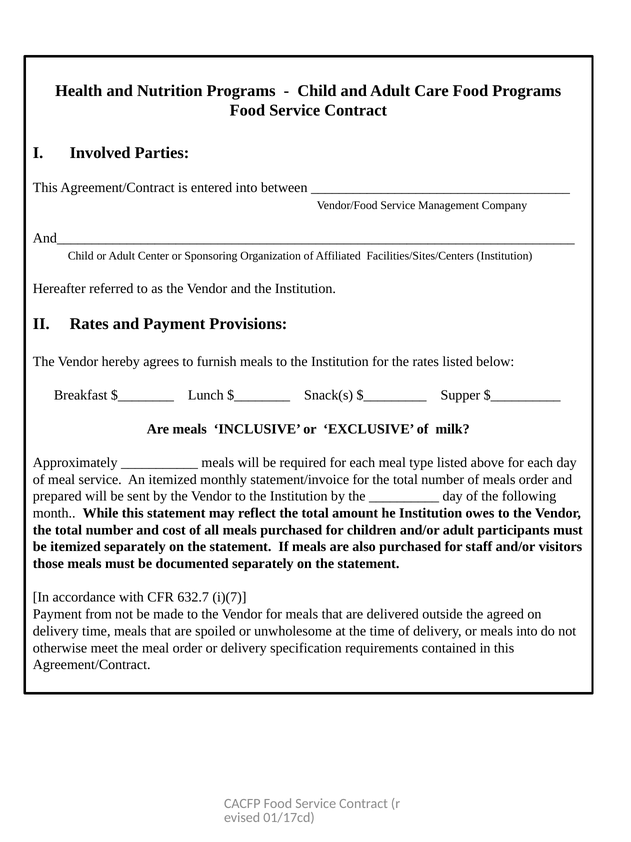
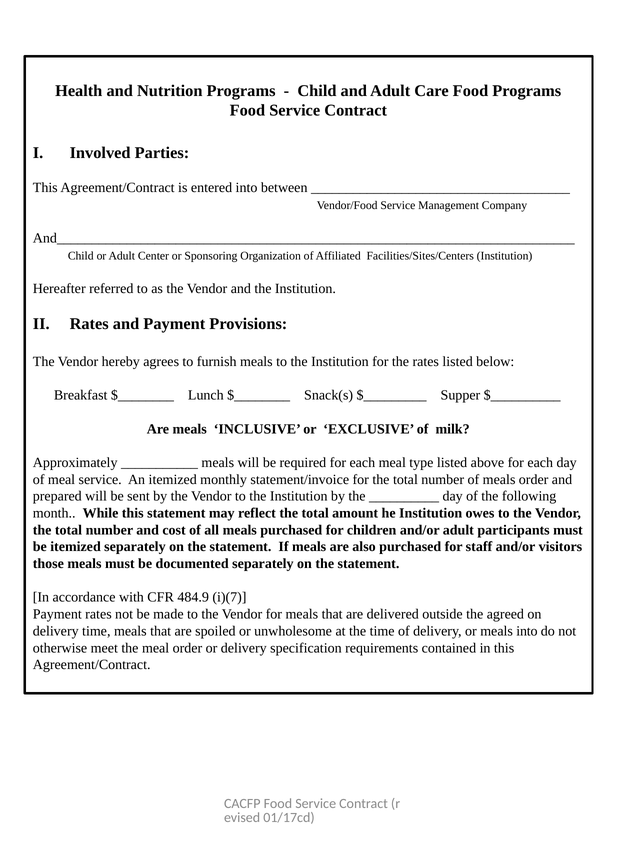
632.7: 632.7 -> 484.9 (193, 597)
Payment from: from -> rates (98, 614)
